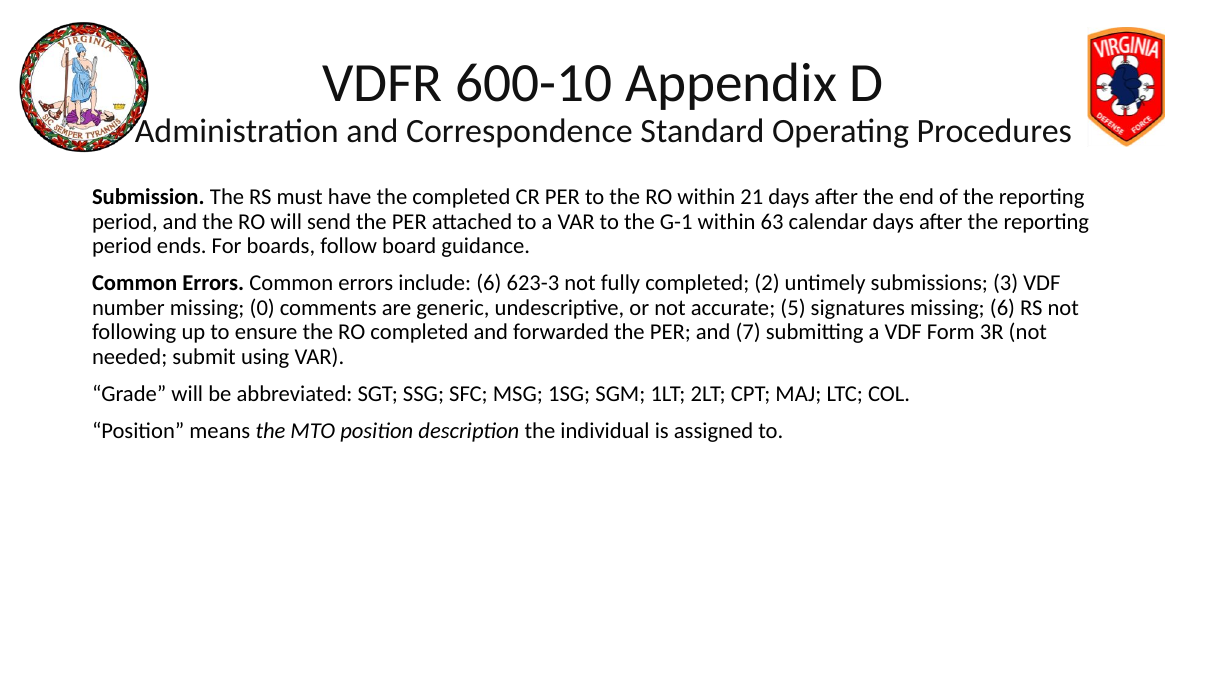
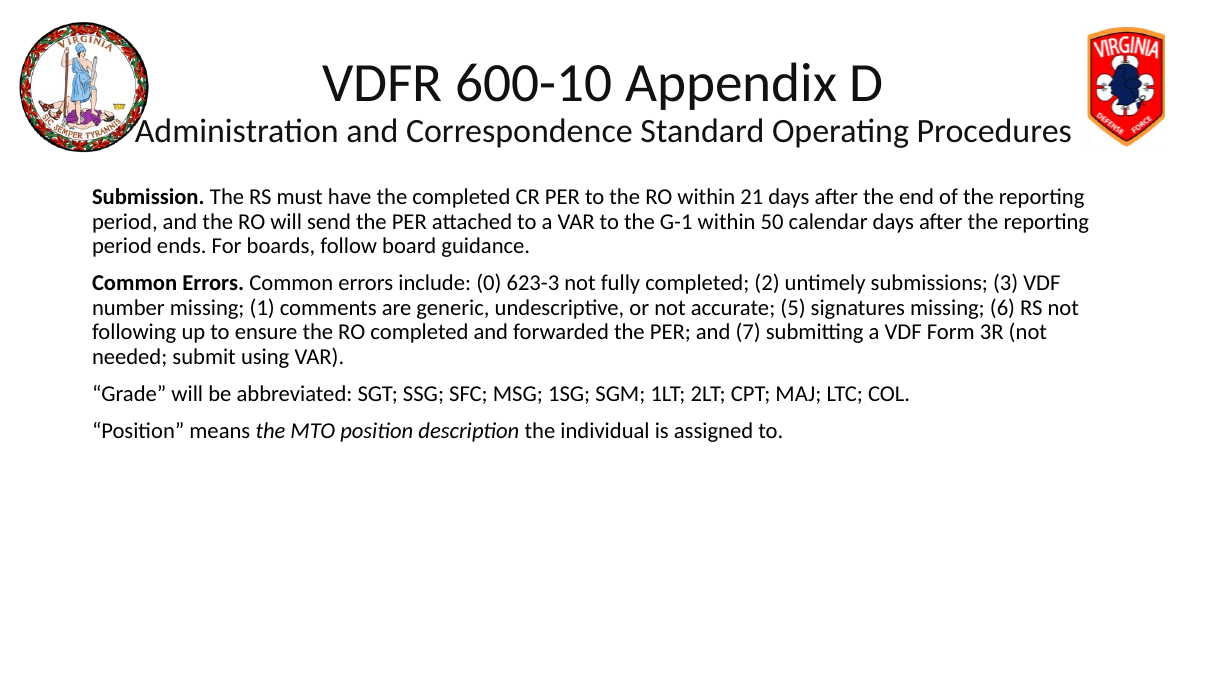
63: 63 -> 50 (772, 222)
include 6: 6 -> 0 (489, 283)
0: 0 -> 1 (262, 308)
